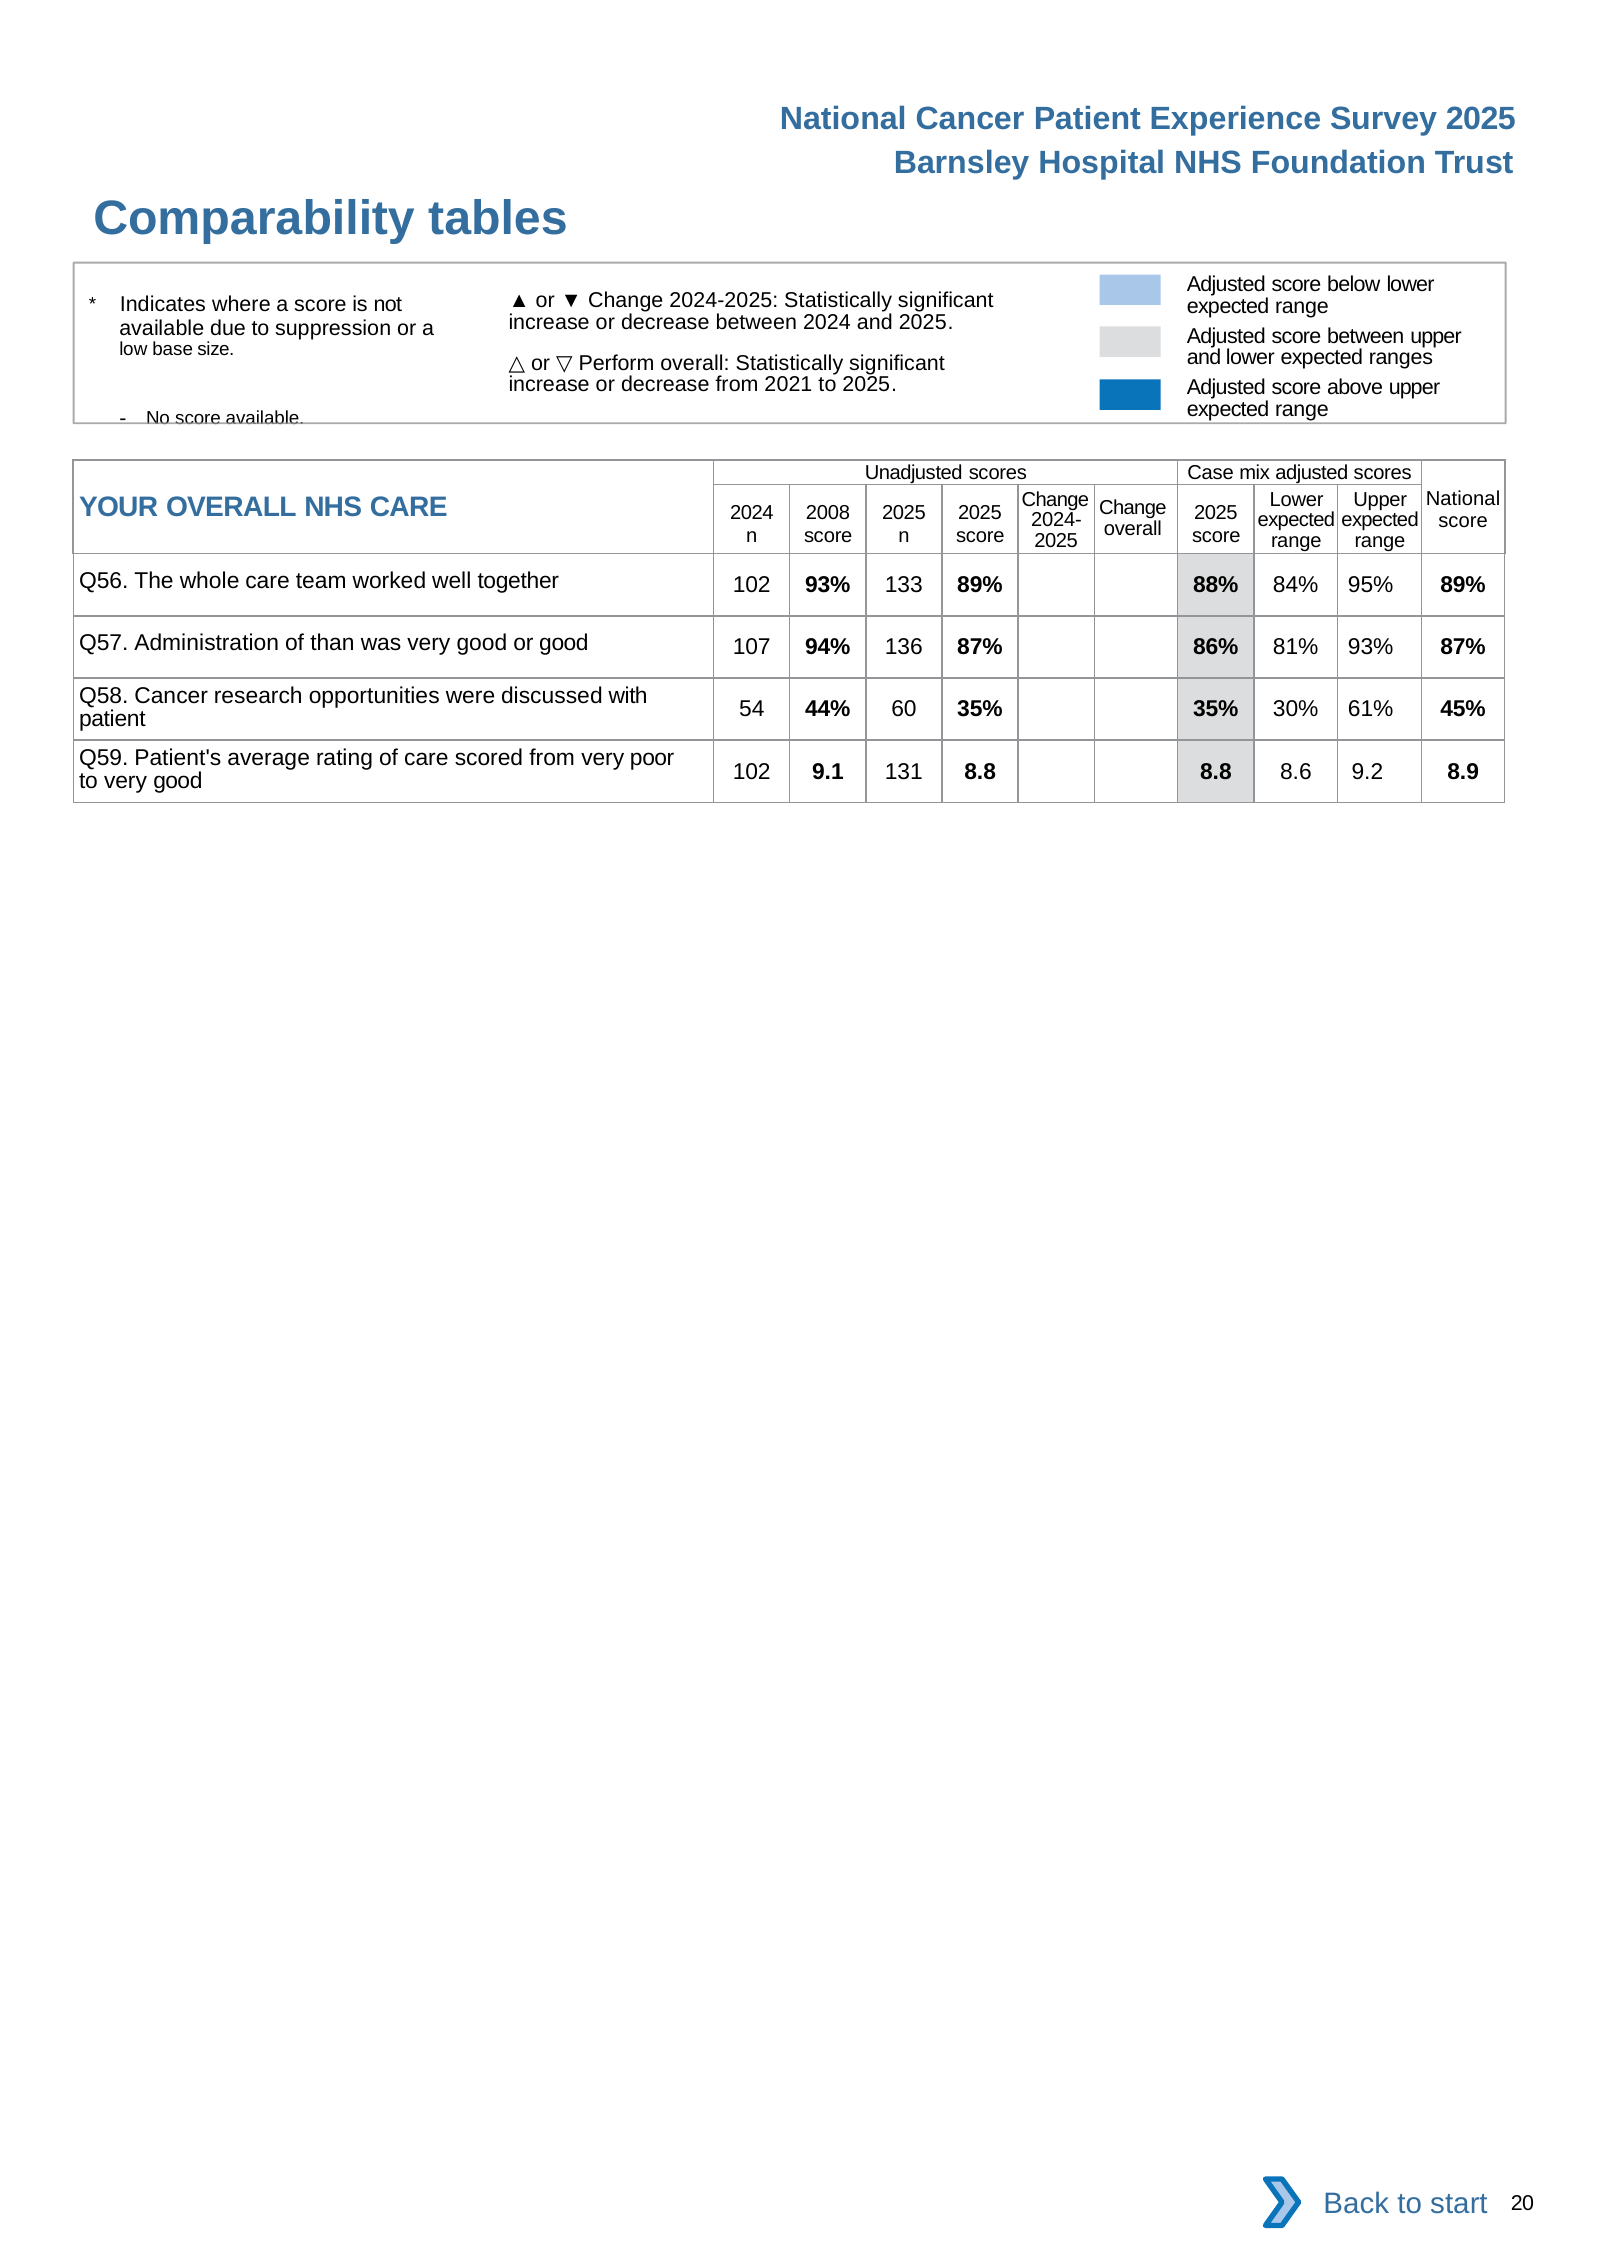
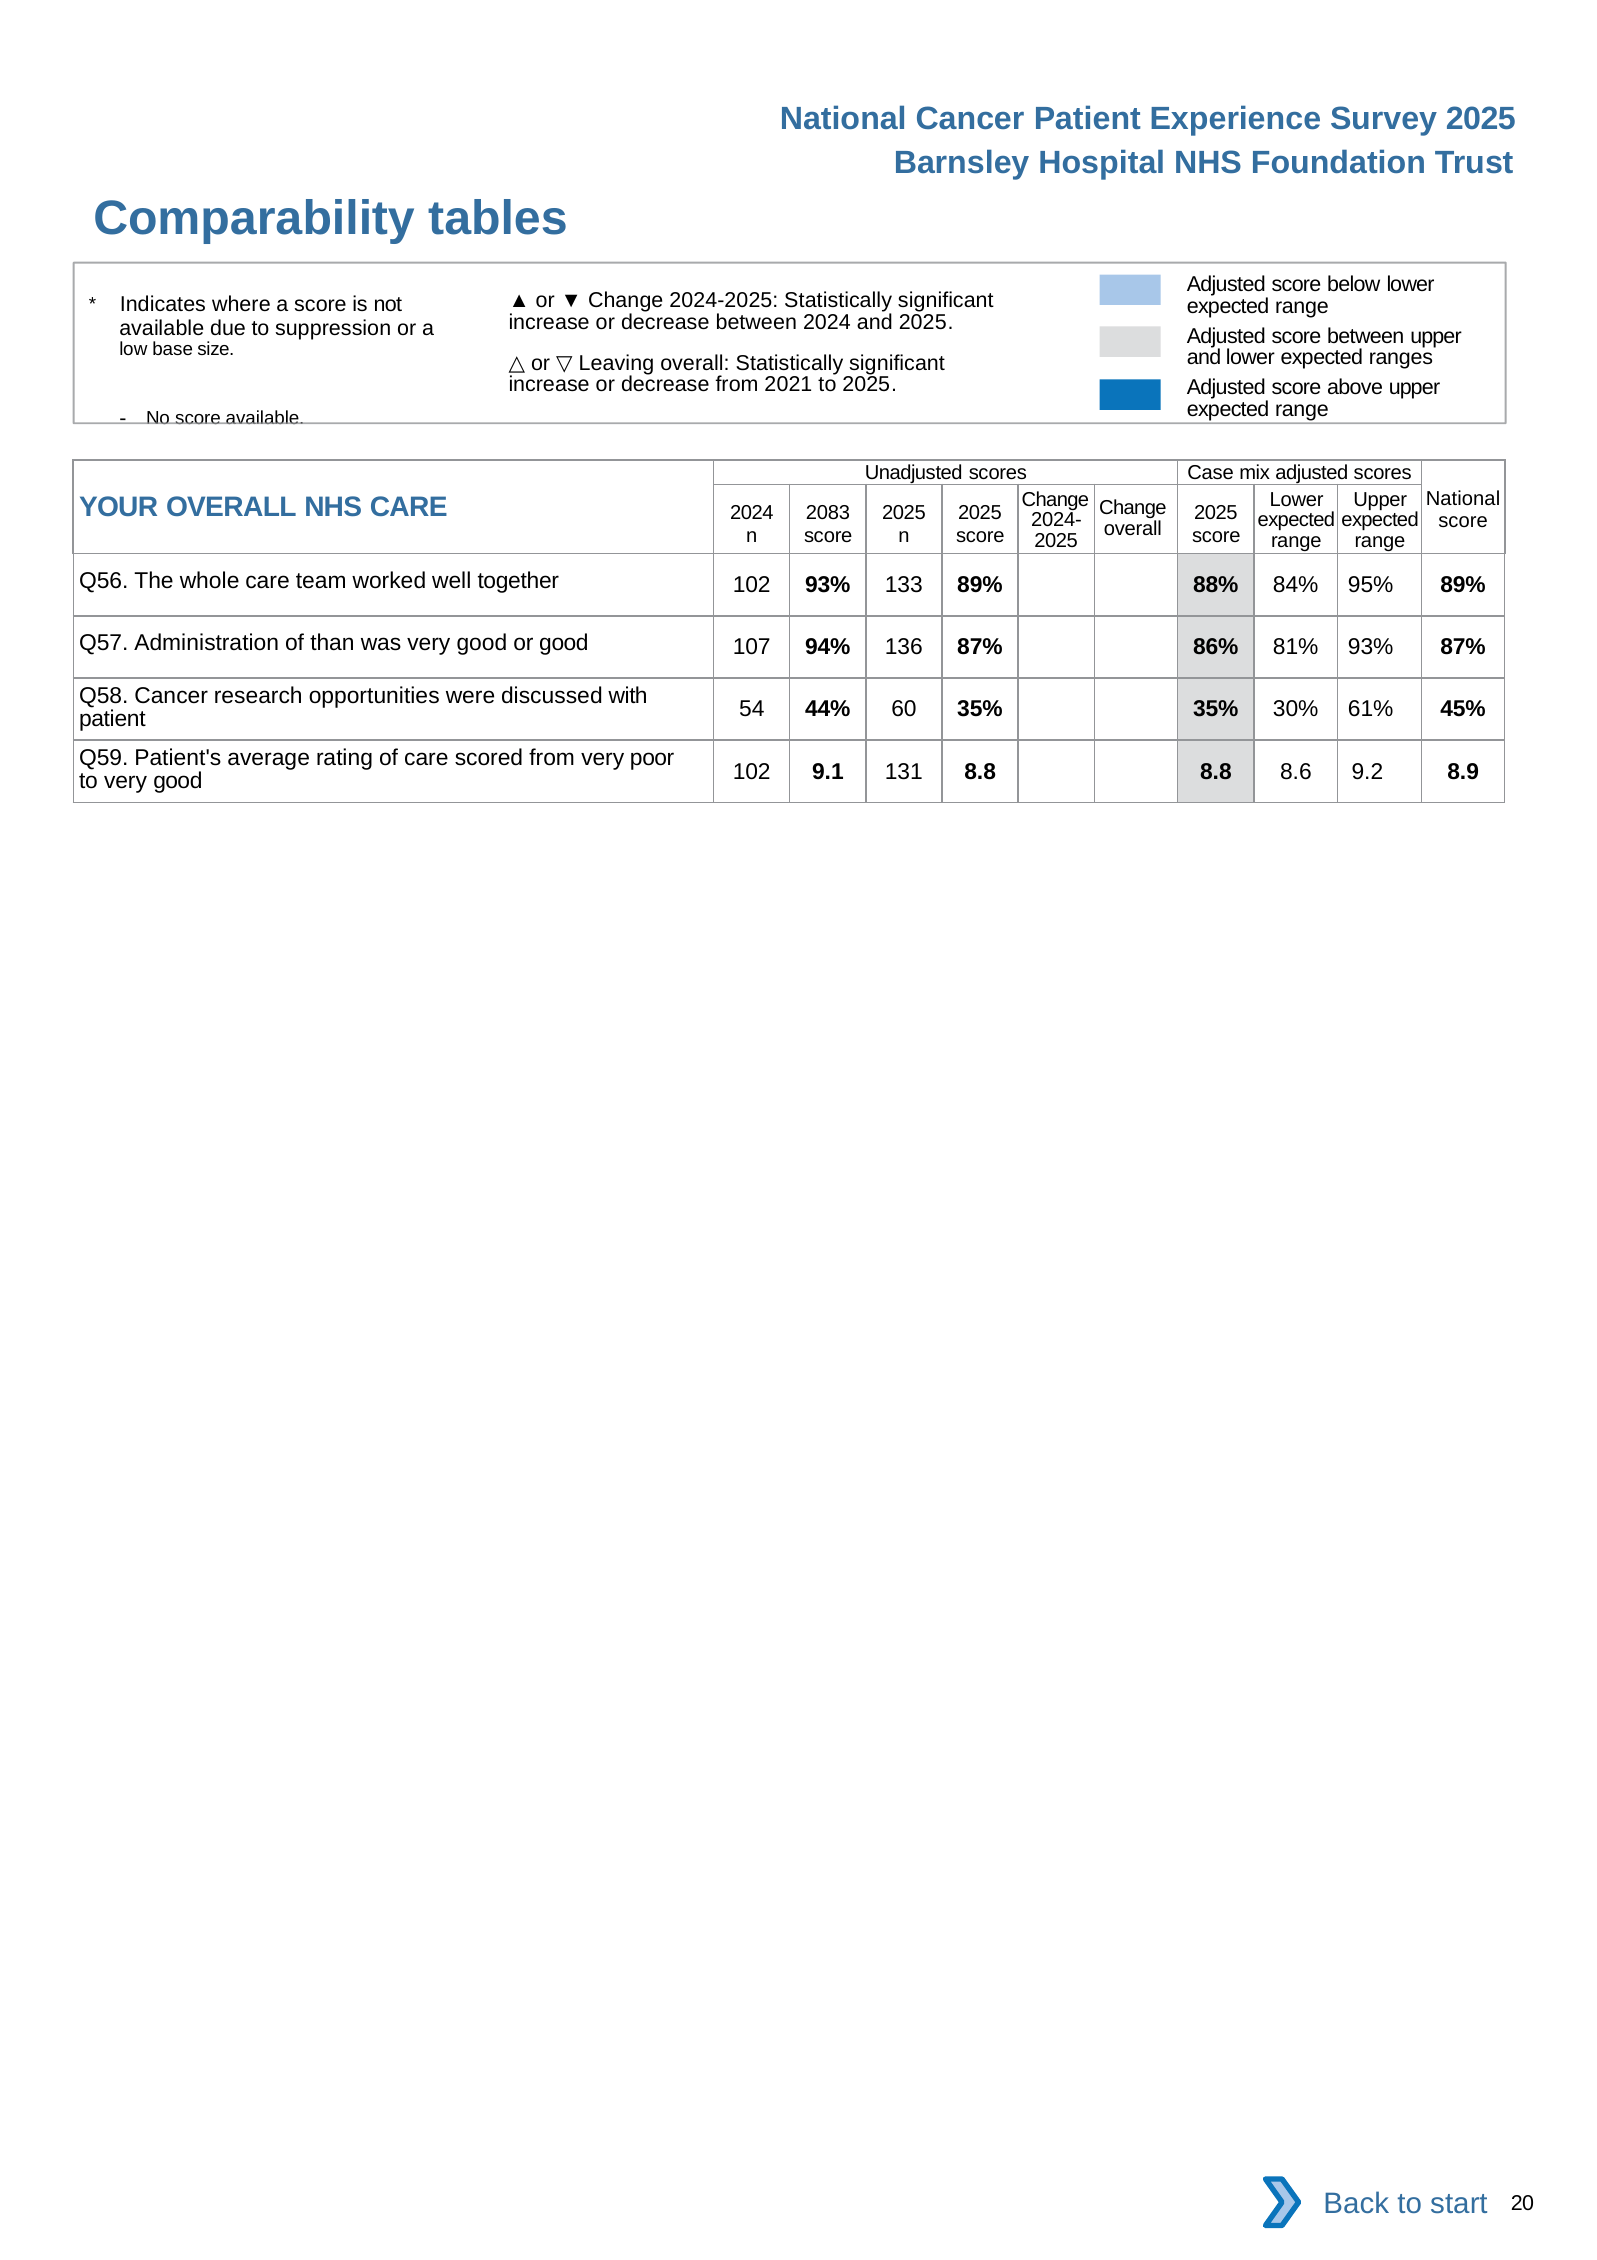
Perform: Perform -> Leaving (616, 363)
2008: 2008 -> 2083 (828, 513)
